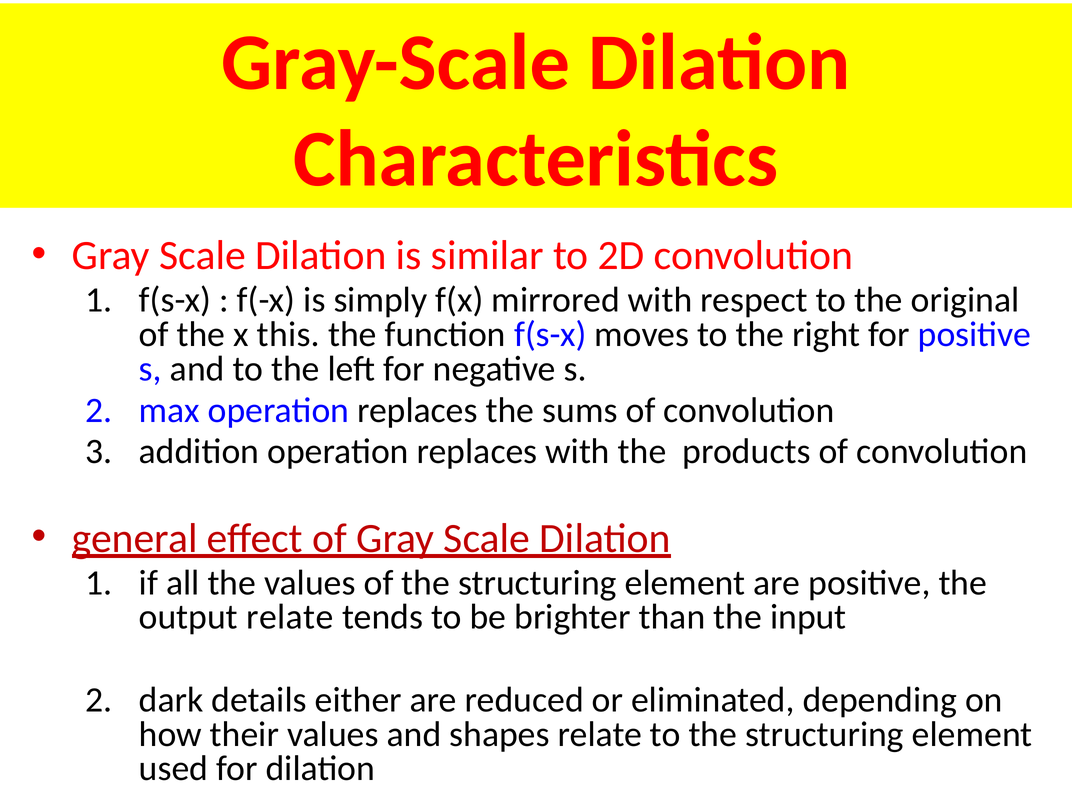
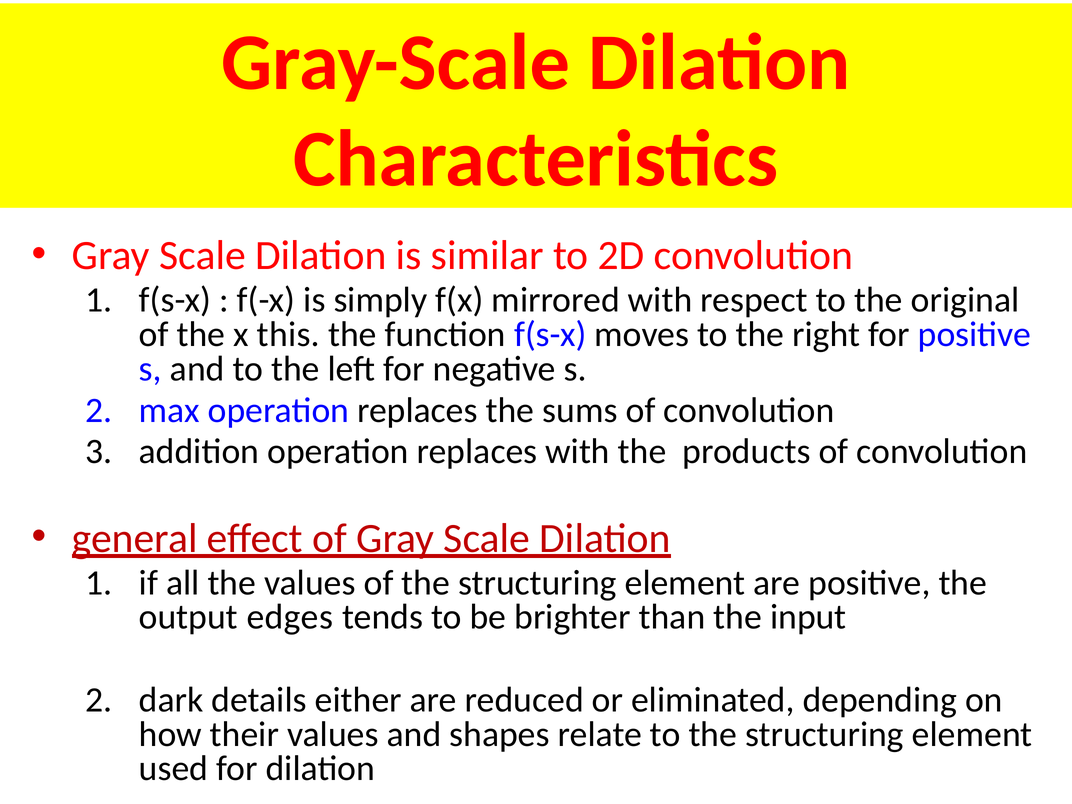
output relate: relate -> edges (290, 617)
